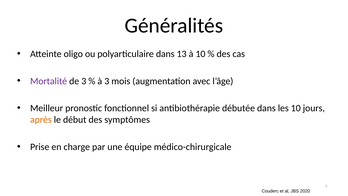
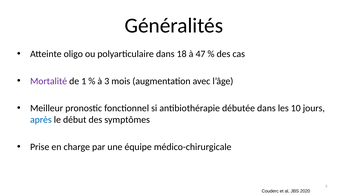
13: 13 -> 18 (182, 54)
à 10: 10 -> 47 (200, 54)
de 3: 3 -> 1 (84, 81)
après colour: orange -> blue (41, 120)
